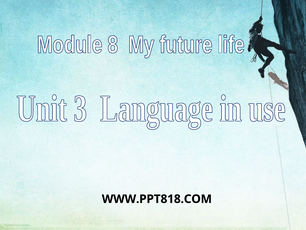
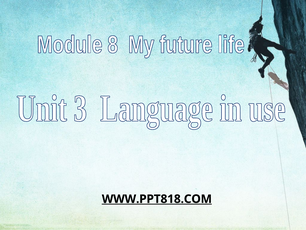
WWW.PPT818.COM underline: none -> present (157, 199)
